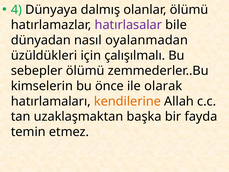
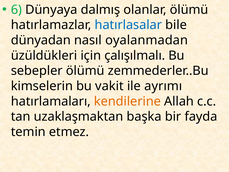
4: 4 -> 6 (16, 10)
hatırlasalar colour: purple -> blue (128, 25)
önce: önce -> vakit (109, 86)
olarak: olarak -> ayrımı (163, 86)
